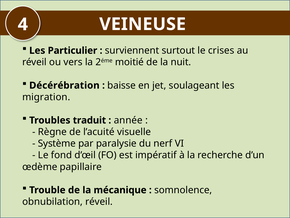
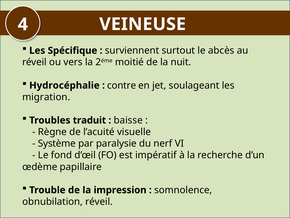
Particulier: Particulier -> Spécifique (72, 50)
crises: crises -> abcès (221, 50)
Décérébration: Décérébration -> Hydrocéphalie (64, 85)
baisse: baisse -> contre (122, 85)
année: année -> baisse (128, 120)
mécanique: mécanique -> impression (120, 190)
